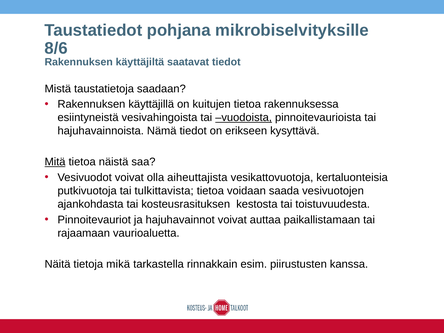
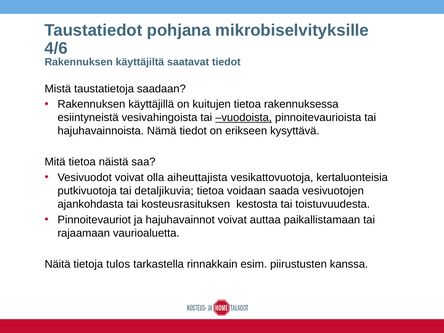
8/6: 8/6 -> 4/6 (56, 48)
Mitä underline: present -> none (55, 162)
tulkittavista: tulkittavista -> detaljikuvia (164, 191)
mikä: mikä -> tulos (118, 264)
